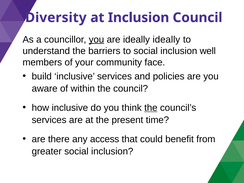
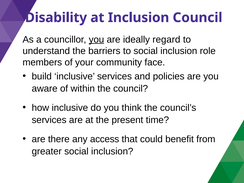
Diversity: Diversity -> Disability (56, 18)
ideally ideally: ideally -> regard (166, 39)
well: well -> role (208, 51)
the underline: present -> none (151, 108)
